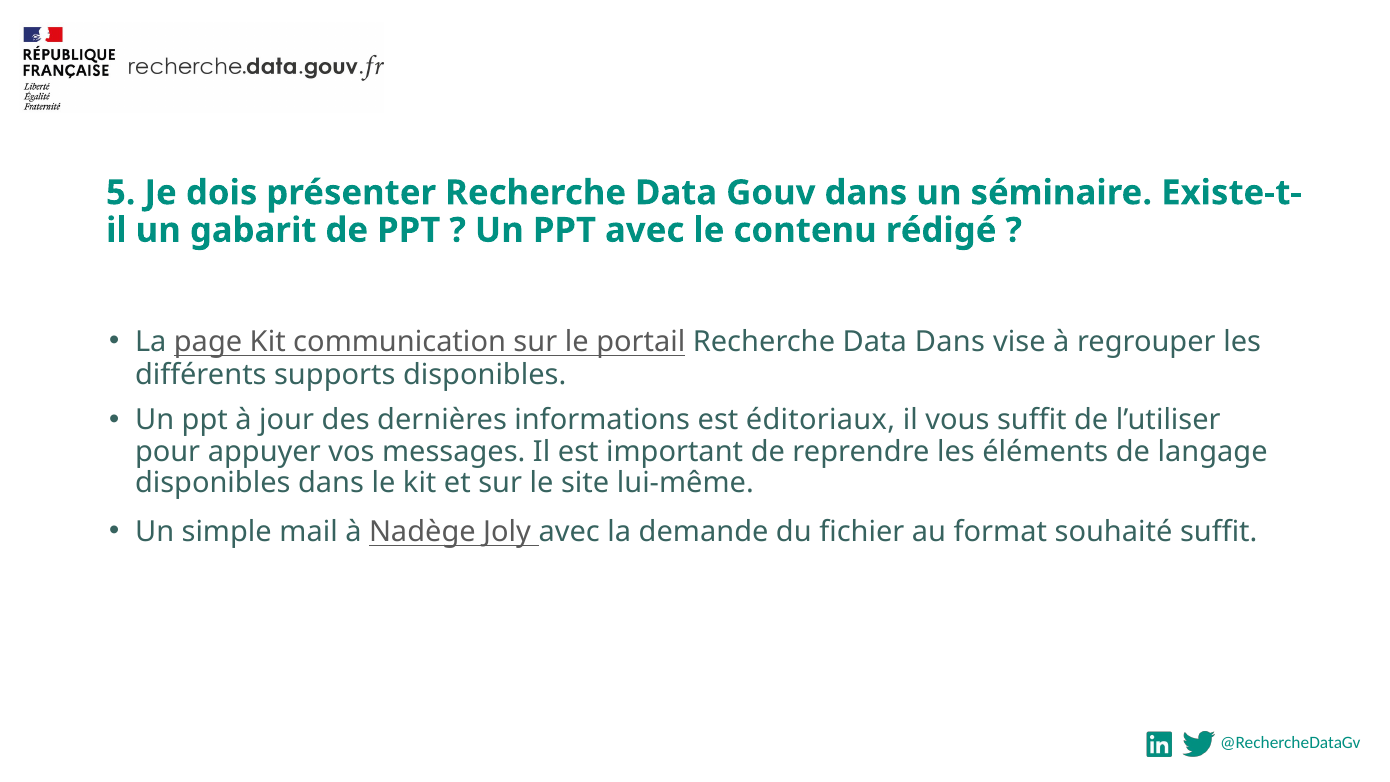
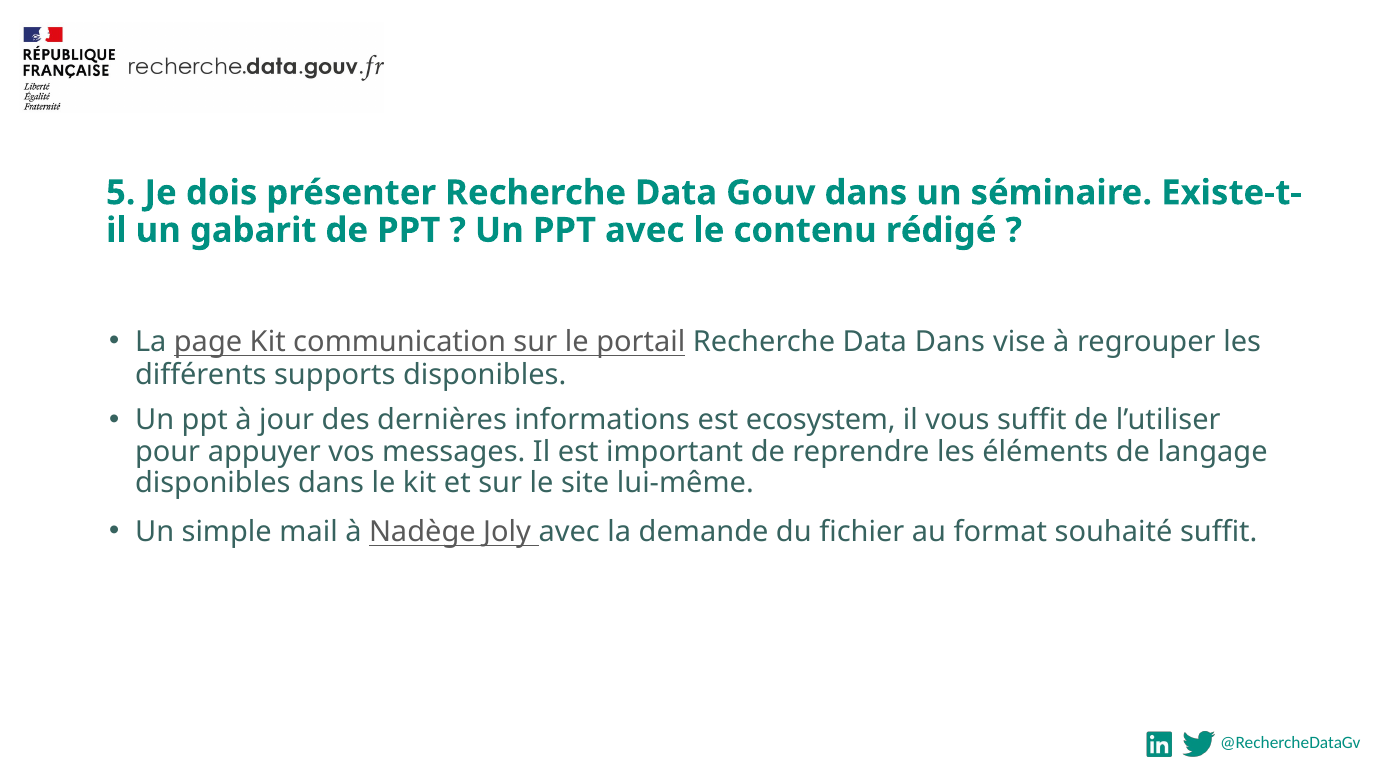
éditoriaux: éditoriaux -> ecosystem (821, 420)
